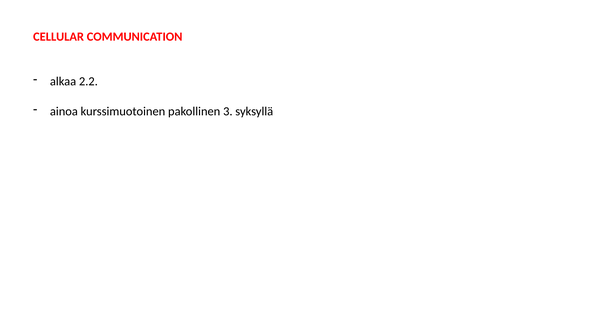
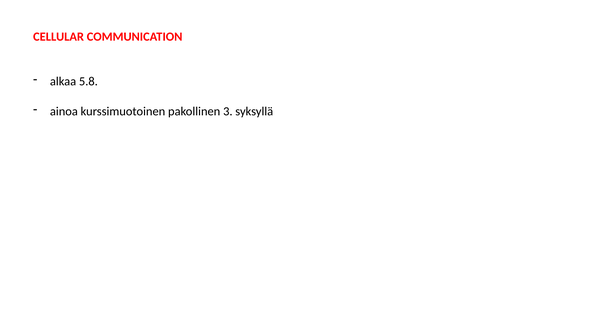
2.2: 2.2 -> 5.8 (88, 81)
